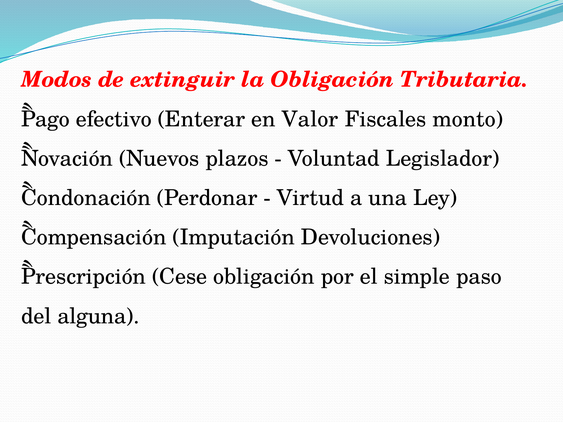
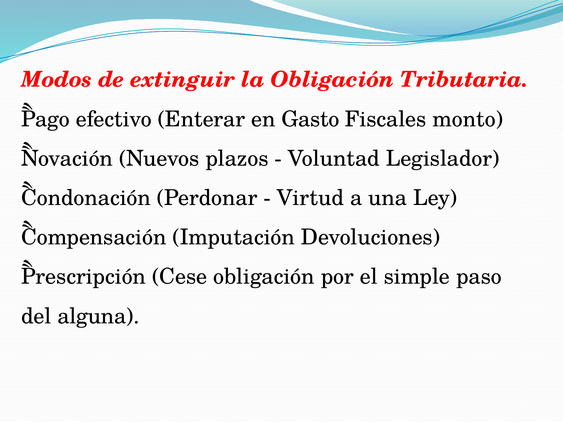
Valor: Valor -> Gasto (310, 119)
